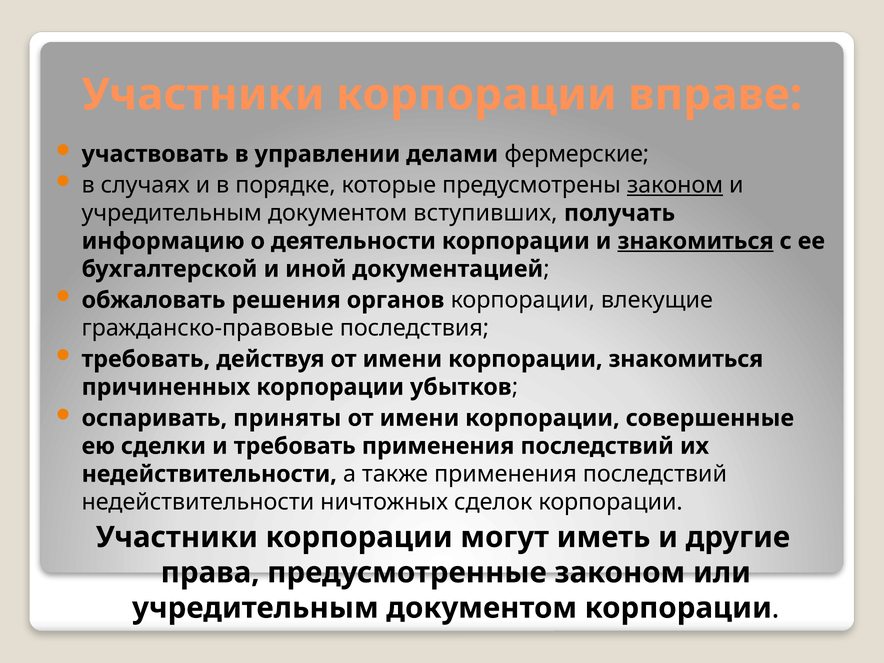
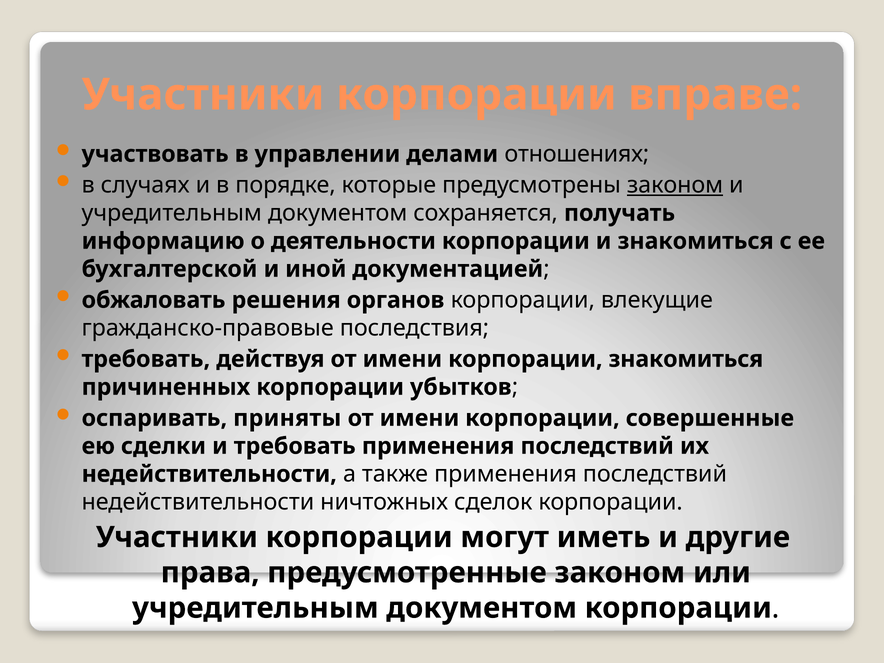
фермерские: фермерские -> отношениях (577, 154)
вступивших: вступивших -> сохраняется (486, 213)
знакомиться underline: present -> none (696, 241)
